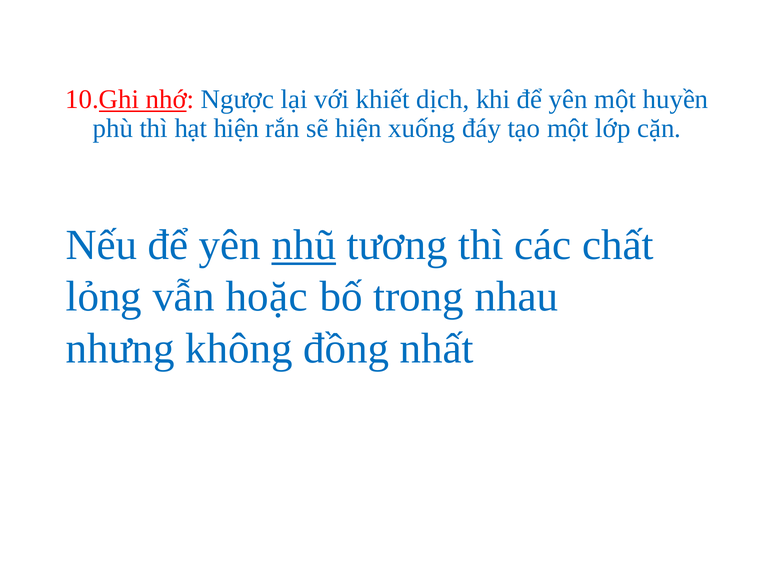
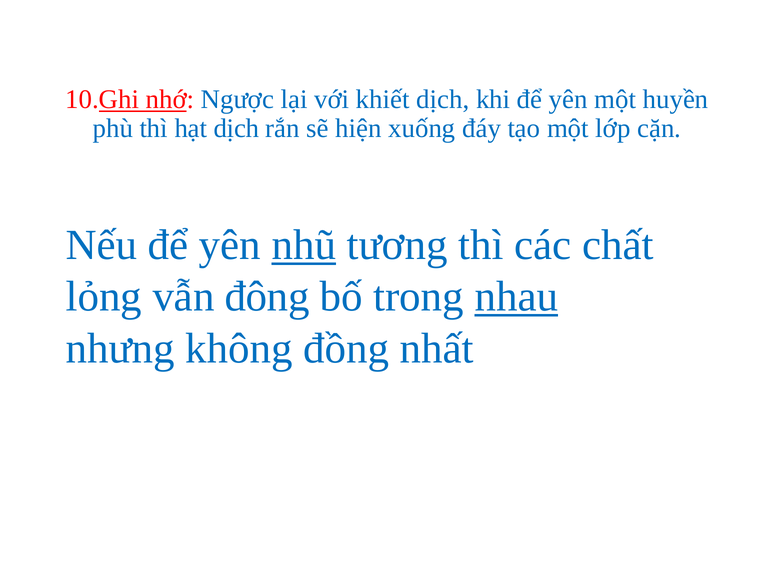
hạt hiện: hiện -> dịch (237, 128)
hoặc: hoặc -> đông (267, 297)
nhau underline: none -> present (516, 297)
